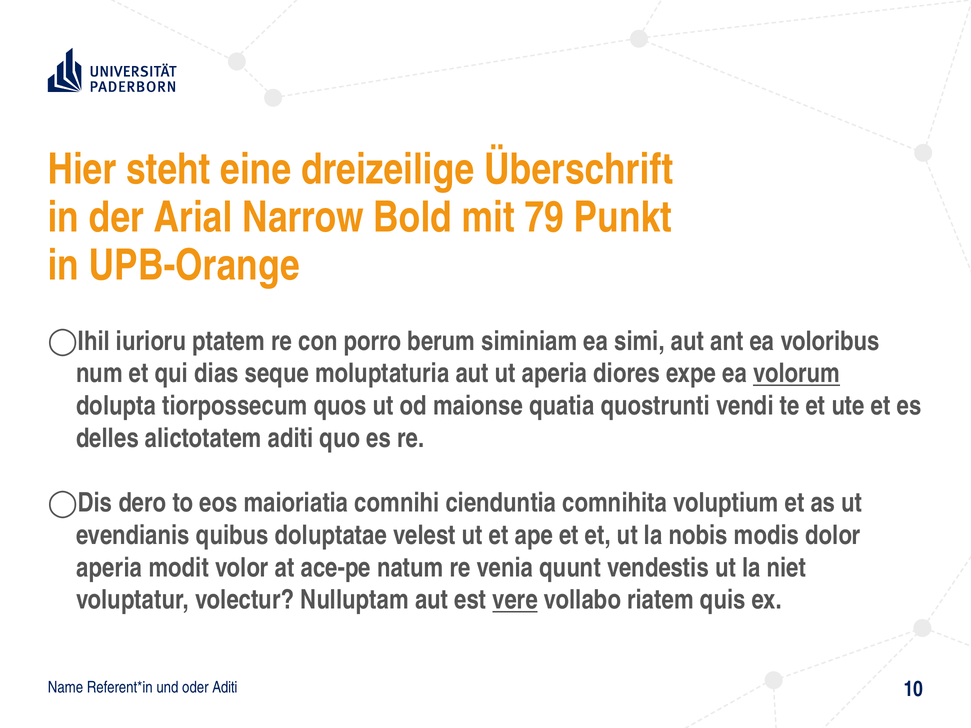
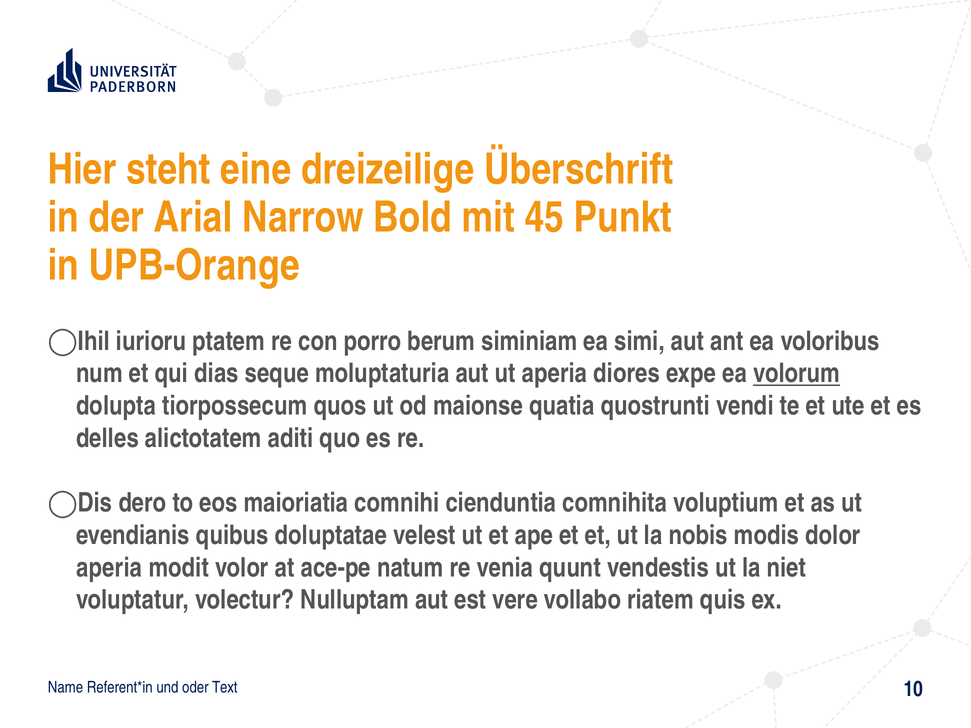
79: 79 -> 45 (544, 218)
vere underline: present -> none (515, 600)
oder Aditi: Aditi -> Text (225, 688)
